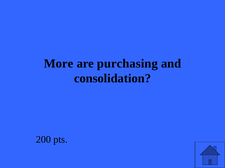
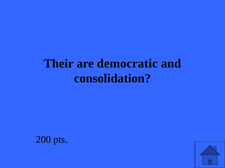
More: More -> Their (59, 64)
purchasing: purchasing -> democratic (127, 64)
